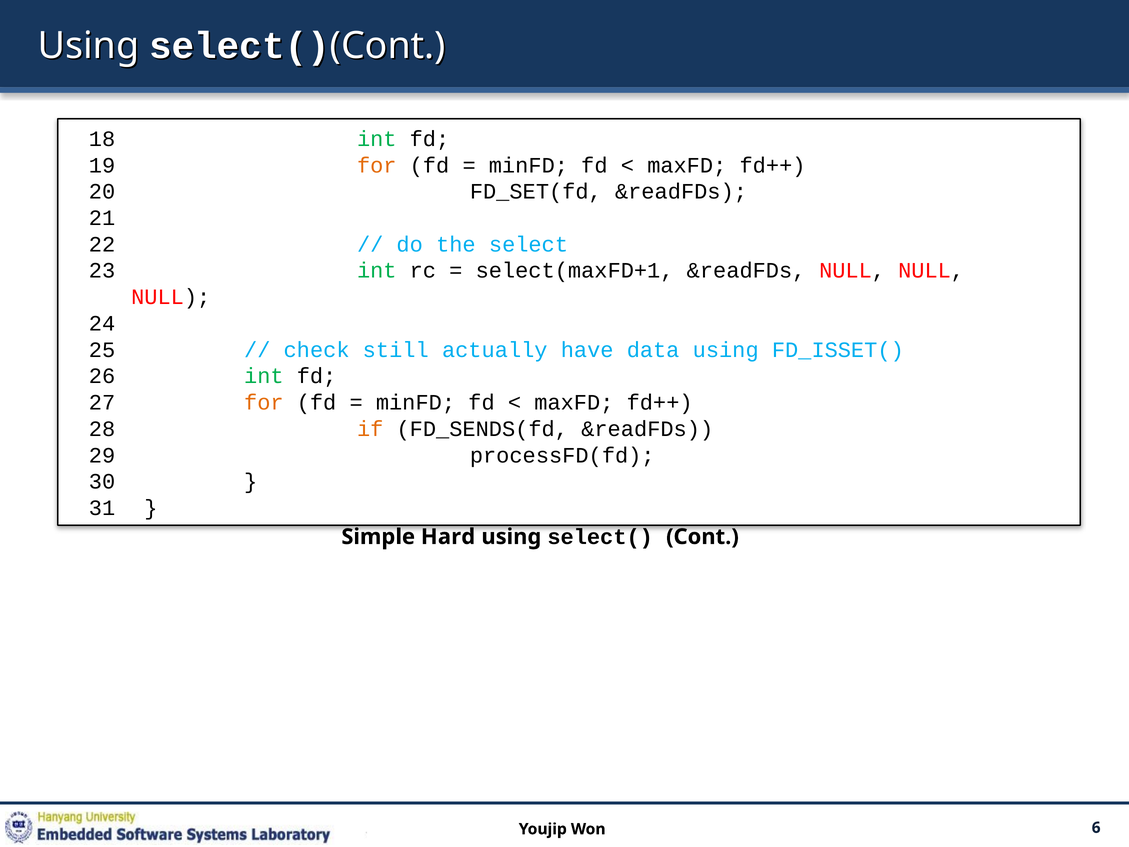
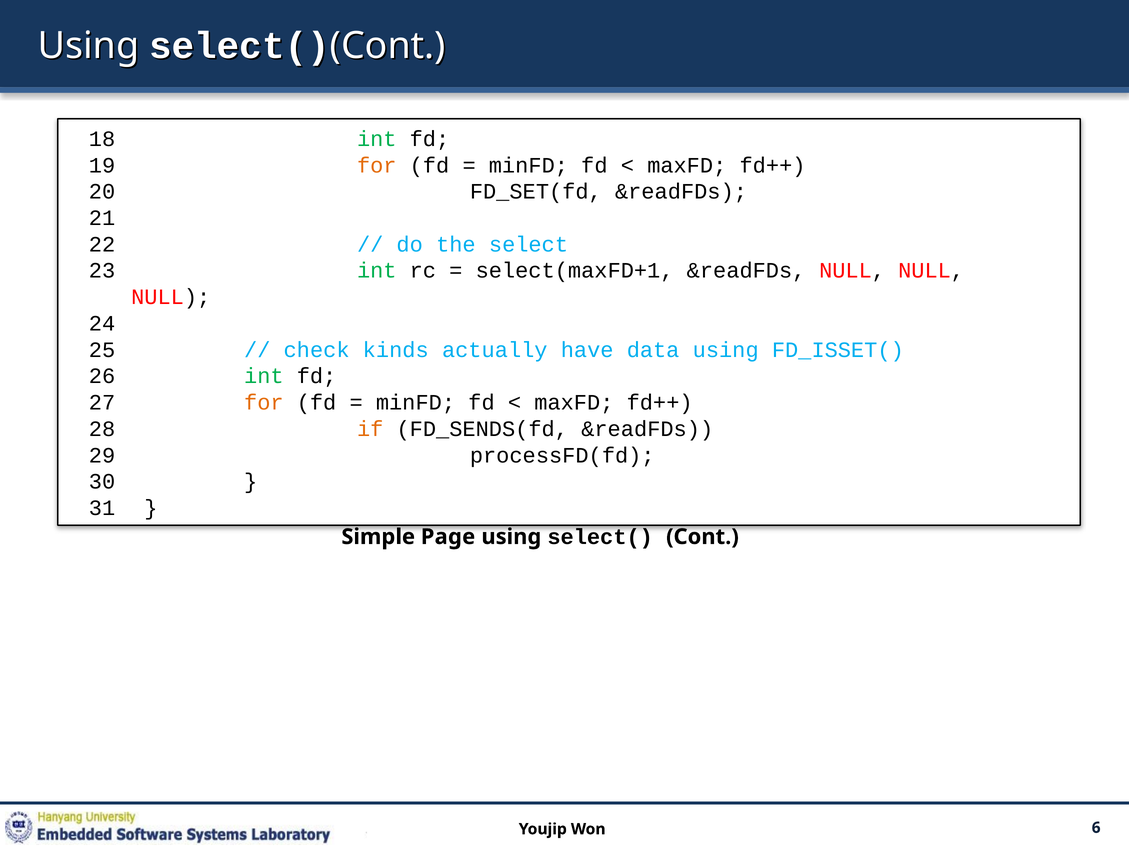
still: still -> kinds (396, 350)
Hard: Hard -> Page (448, 537)
